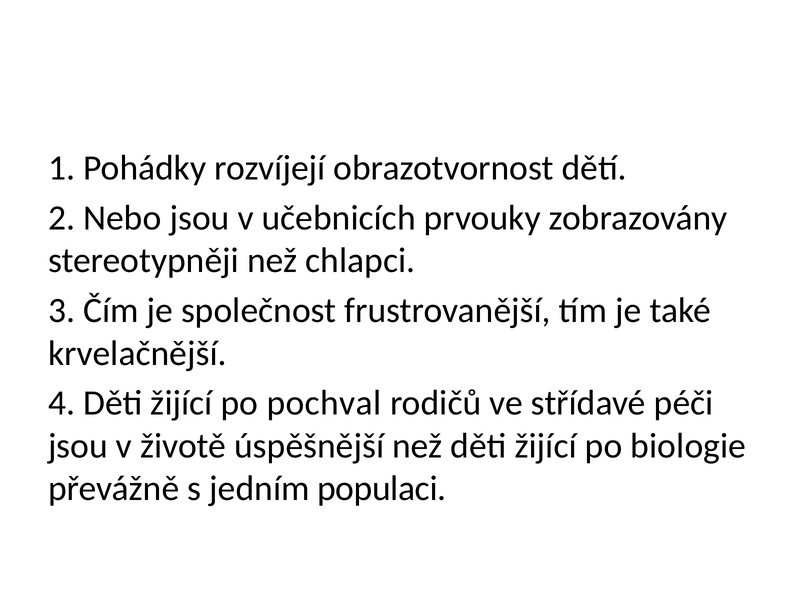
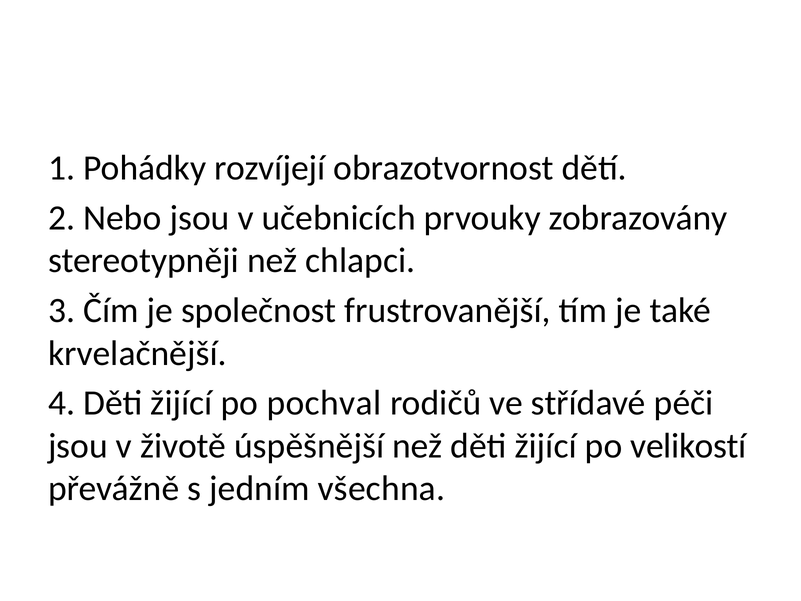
biologie: biologie -> velikostí (688, 446)
populaci: populaci -> všechna (381, 489)
